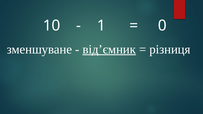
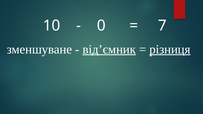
1: 1 -> 0 (101, 26)
0: 0 -> 7 (162, 26)
різниця underline: none -> present (170, 49)
